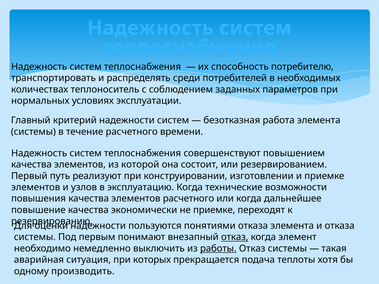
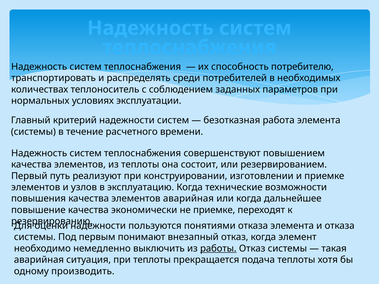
из которой: которой -> теплоты (140, 165)
элементов расчетного: расчетного -> аварийная (188, 199)
отказ underline: present -> none (235, 237)
при которых: которых -> теплоты (152, 260)
